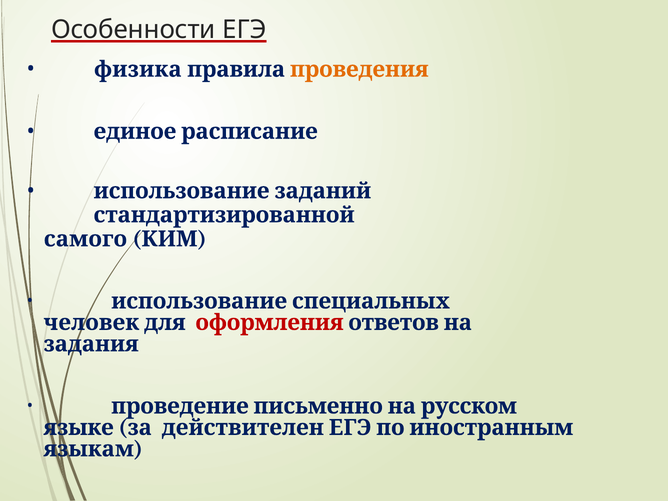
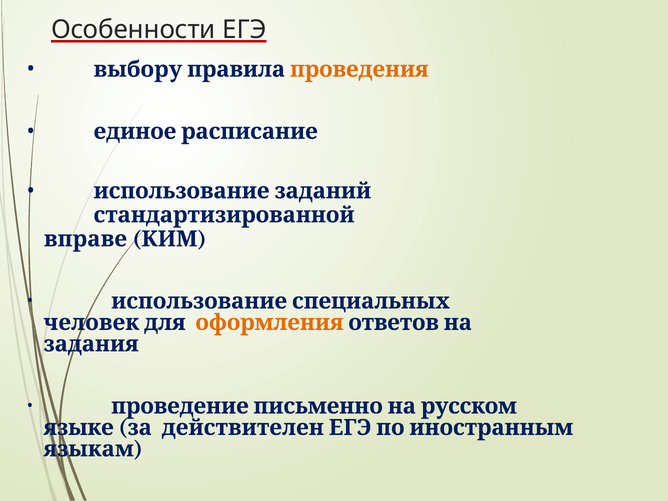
физика: физика -> выбору (138, 69)
самого: самого -> вправе (85, 239)
оформления colour: red -> orange (269, 323)
